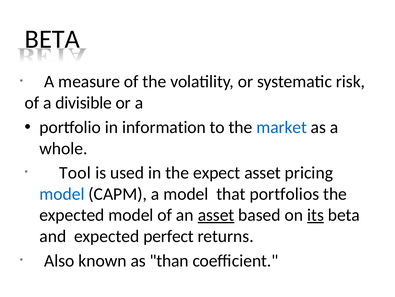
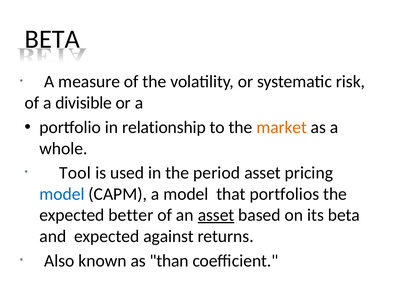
information: information -> relationship (164, 127)
market colour: blue -> orange (282, 127)
expect: expect -> period (217, 172)
expected model: model -> better (131, 215)
its underline: present -> none (316, 215)
perfect: perfect -> against (169, 236)
